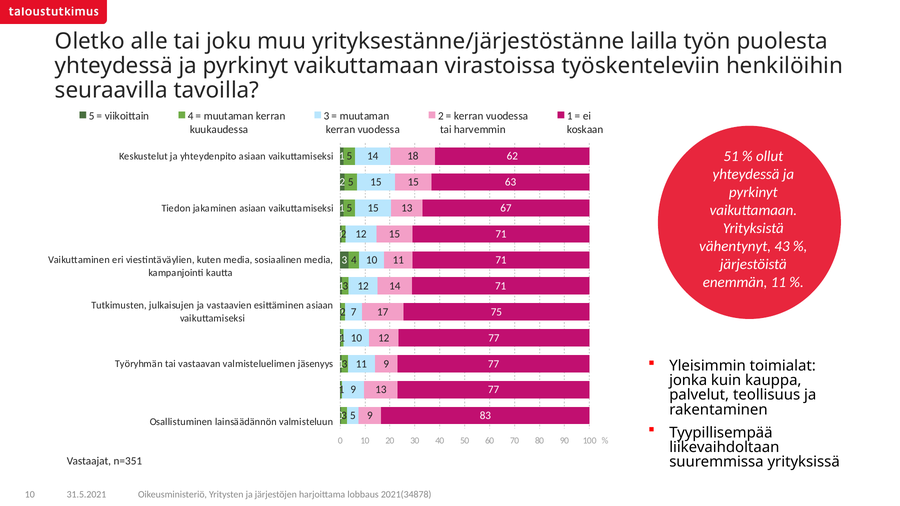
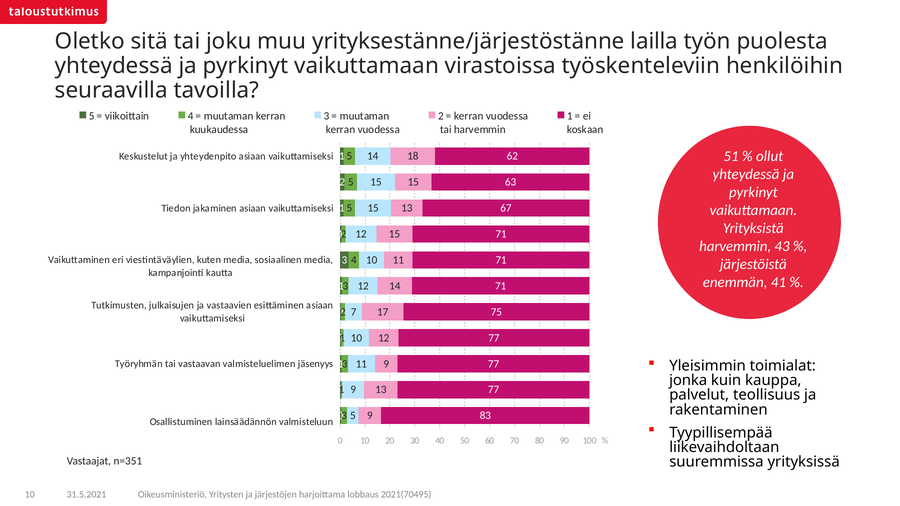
alle: alle -> sitä (149, 42)
vähentynyt: vähentynyt -> harvemmin (735, 246)
enemmän 11: 11 -> 41 (778, 282)
2021(34878: 2021(34878 -> 2021(70495 (406, 495)
